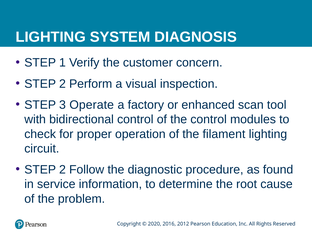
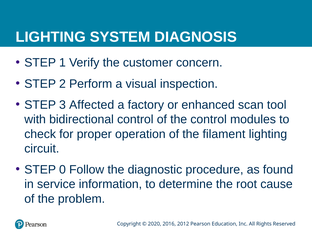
Operate: Operate -> Affected (92, 105)
2: 2 -> 0 (62, 170)
